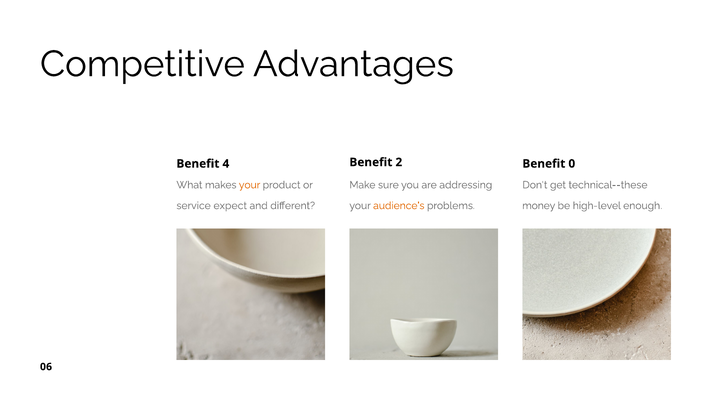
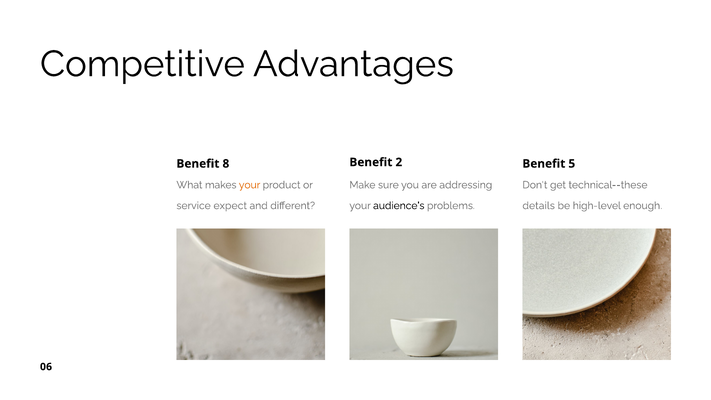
4: 4 -> 8 (226, 164)
0: 0 -> 5 (572, 164)
audience's colour: orange -> black (399, 206)
money: money -> details (539, 206)
